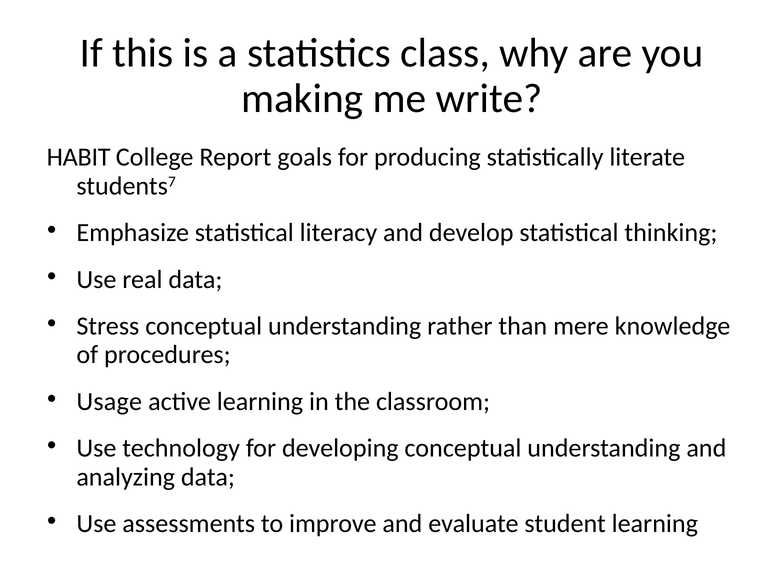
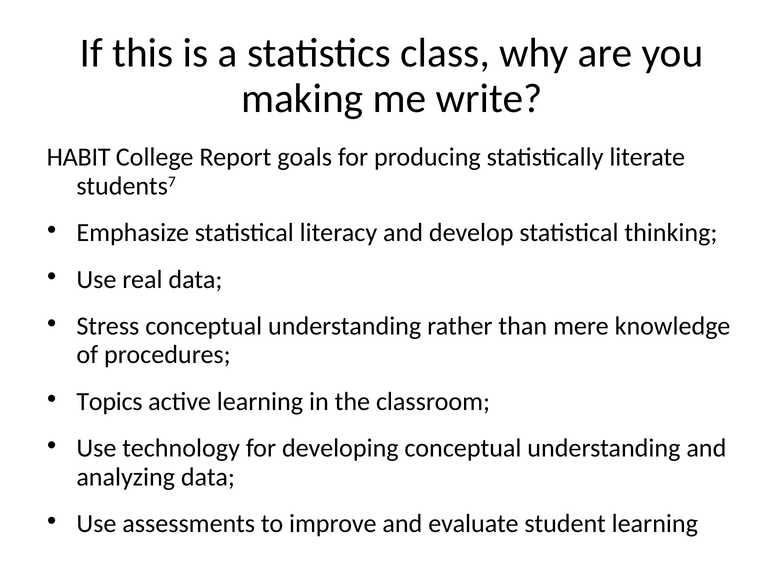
Usage: Usage -> Topics (109, 402)
